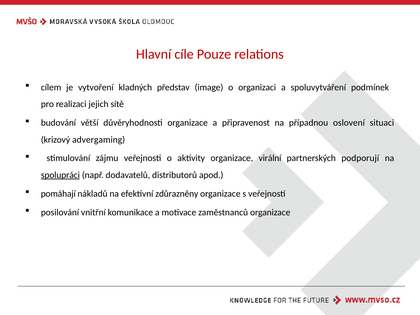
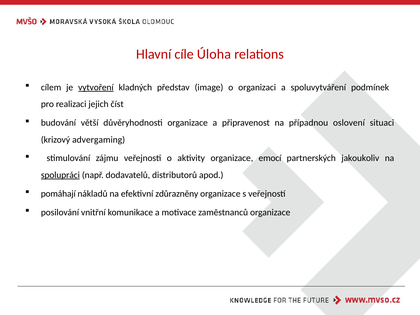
Pouze: Pouze -> Úloha (214, 54)
vytvoření underline: none -> present (96, 87)
sítě: sítě -> číst (117, 104)
virální: virální -> emocí (270, 158)
podporují: podporují -> jakoukoliv (360, 158)
